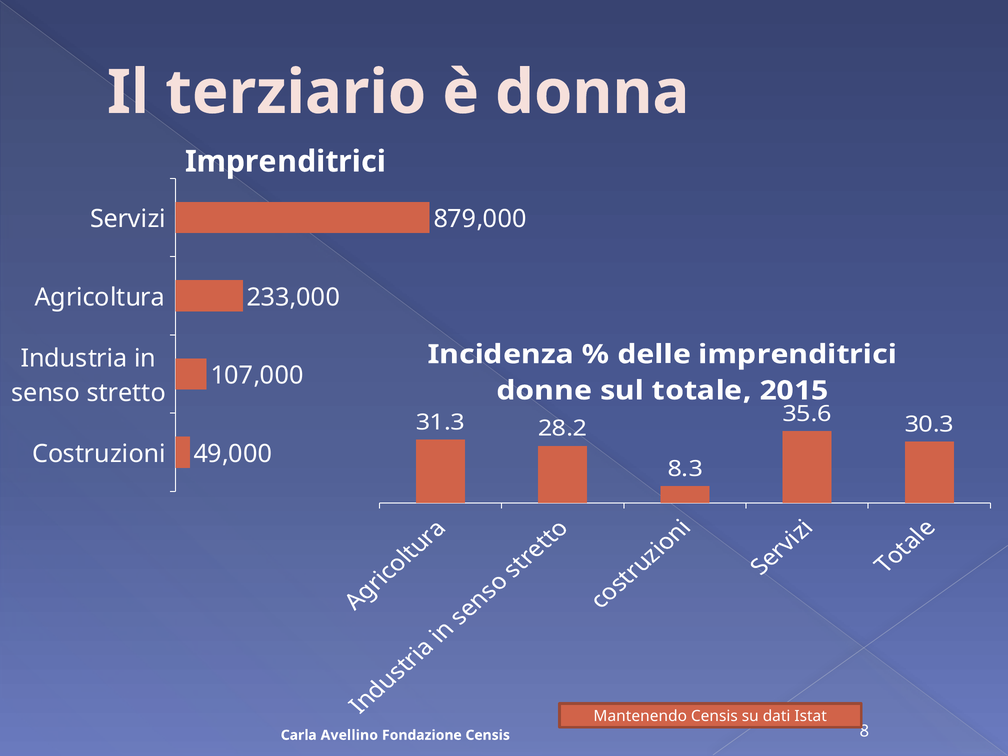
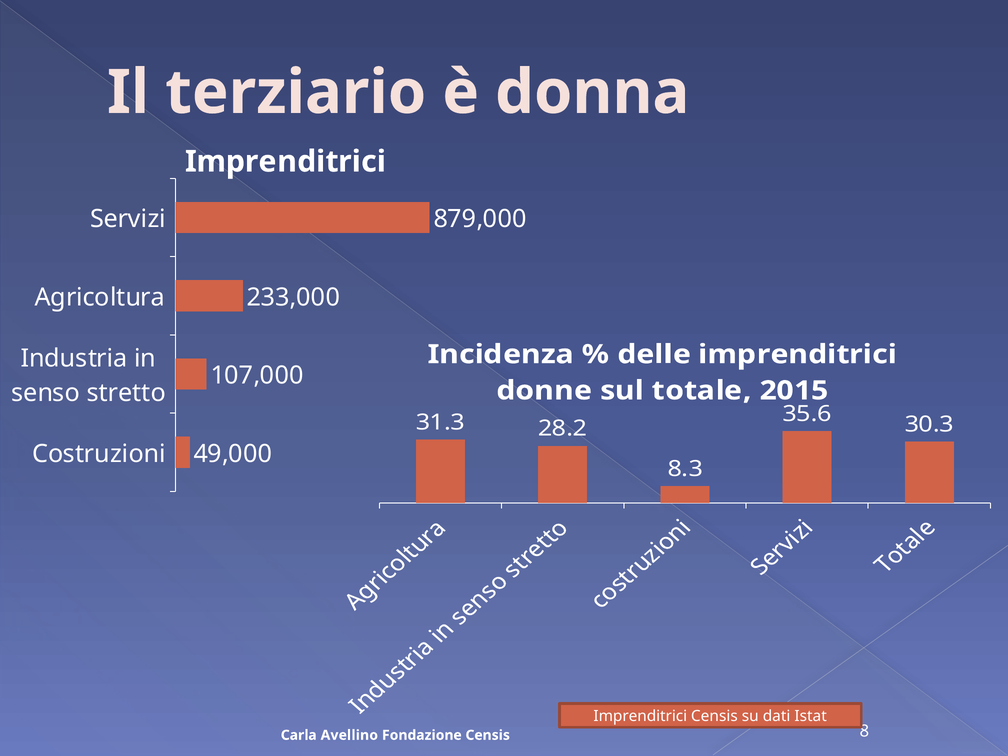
Mantenendo: Mantenendo -> Imprenditrici (640, 716)
